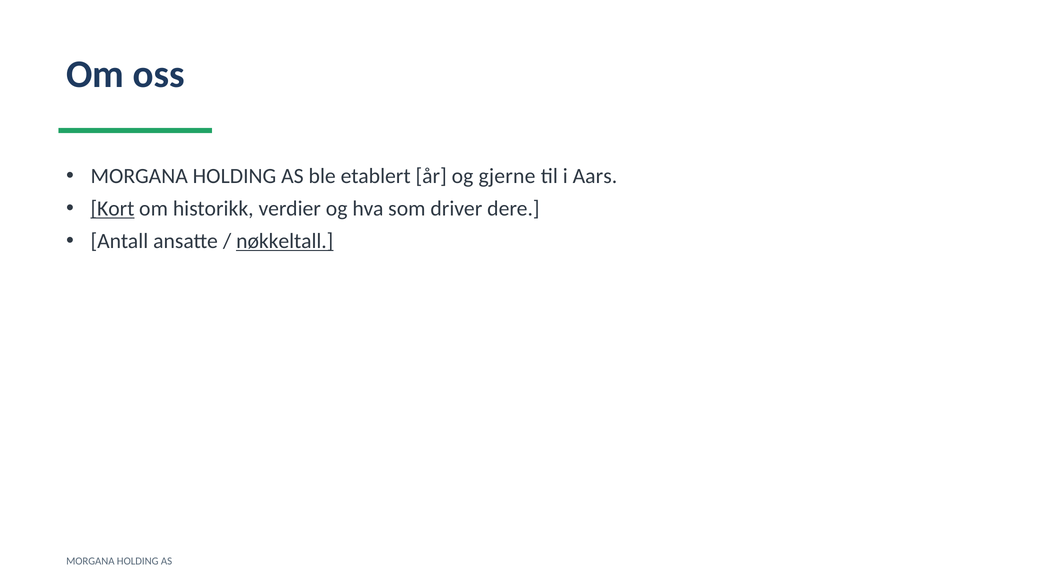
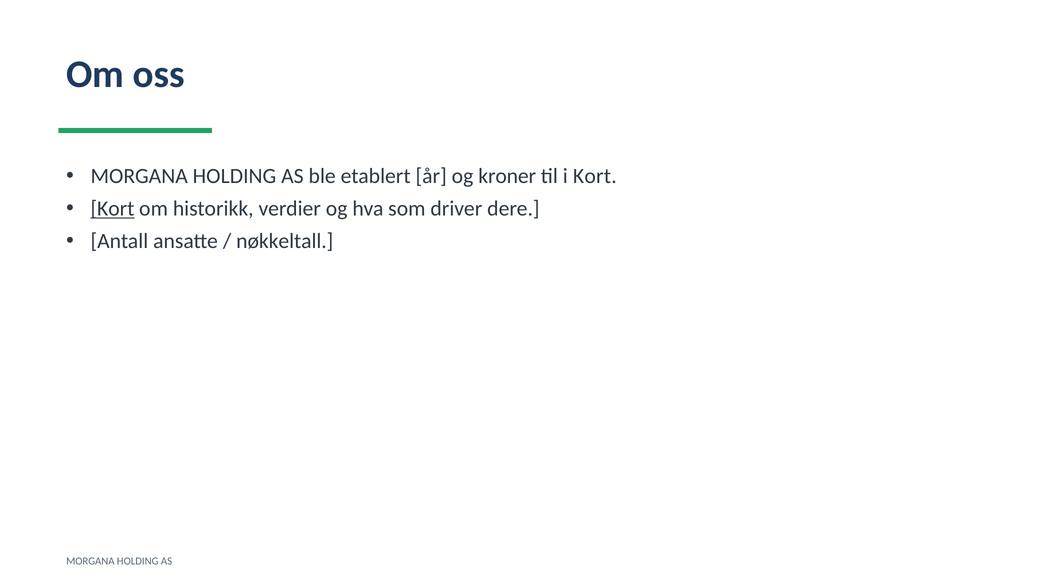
gjerne: gjerne -> kroner (507, 176)
i Aars: Aars -> Kort (595, 176)
nøkkeltall underline: present -> none (285, 241)
